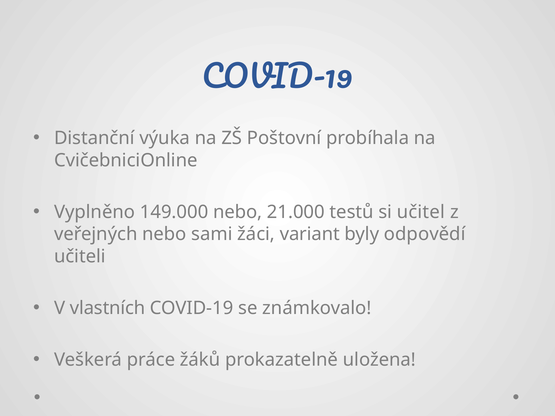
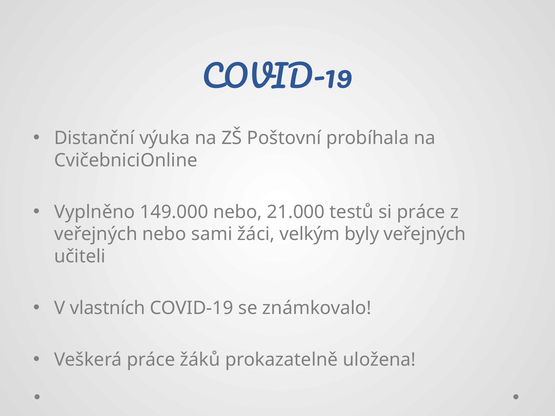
si učitel: učitel -> práce (421, 212)
variant: variant -> velkým (310, 234)
byly odpovědí: odpovědí -> veřejných (425, 234)
